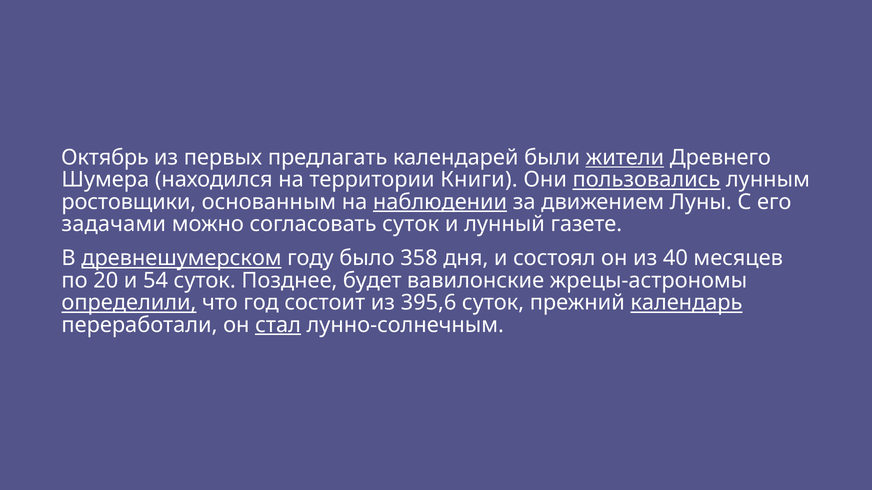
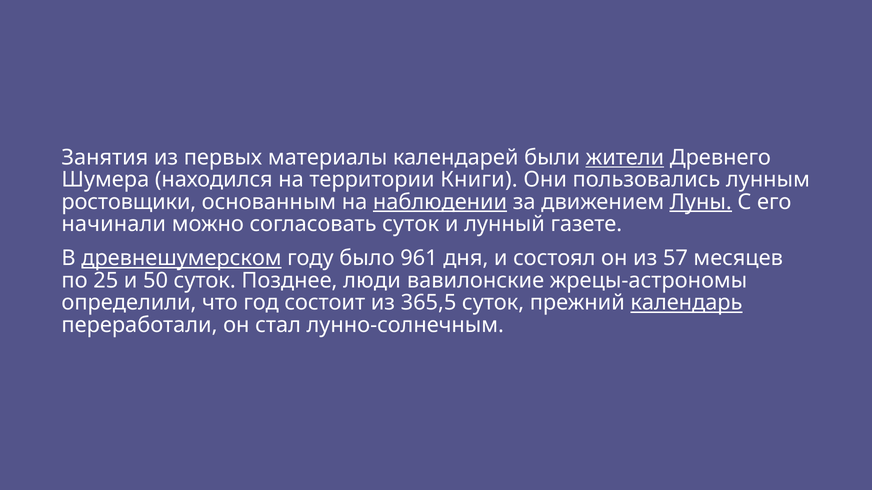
Октябрь: Октябрь -> Занятия (105, 158)
предлагать: предлагать -> материалы (328, 158)
пользовались underline: present -> none (646, 180)
Луны underline: none -> present (701, 202)
задачами: задачами -> начинали (114, 224)
358: 358 -> 961 (419, 259)
40: 40 -> 57 (675, 259)
20: 20 -> 25 (106, 281)
54: 54 -> 50 (156, 281)
будет: будет -> люди (372, 281)
определили underline: present -> none (129, 303)
395,6: 395,6 -> 365,5 (429, 303)
стал underline: present -> none (278, 325)
